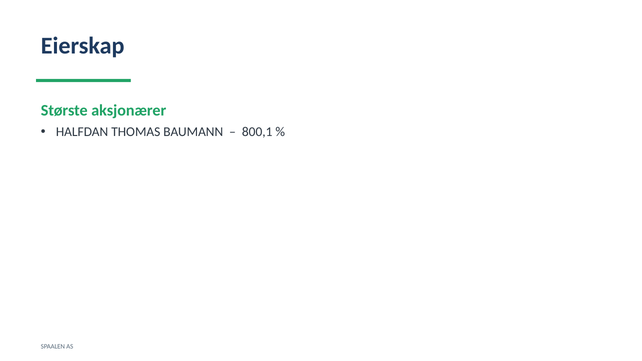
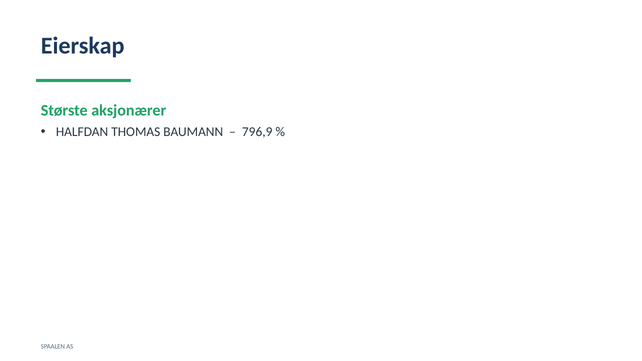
800,1: 800,1 -> 796,9 (257, 132)
